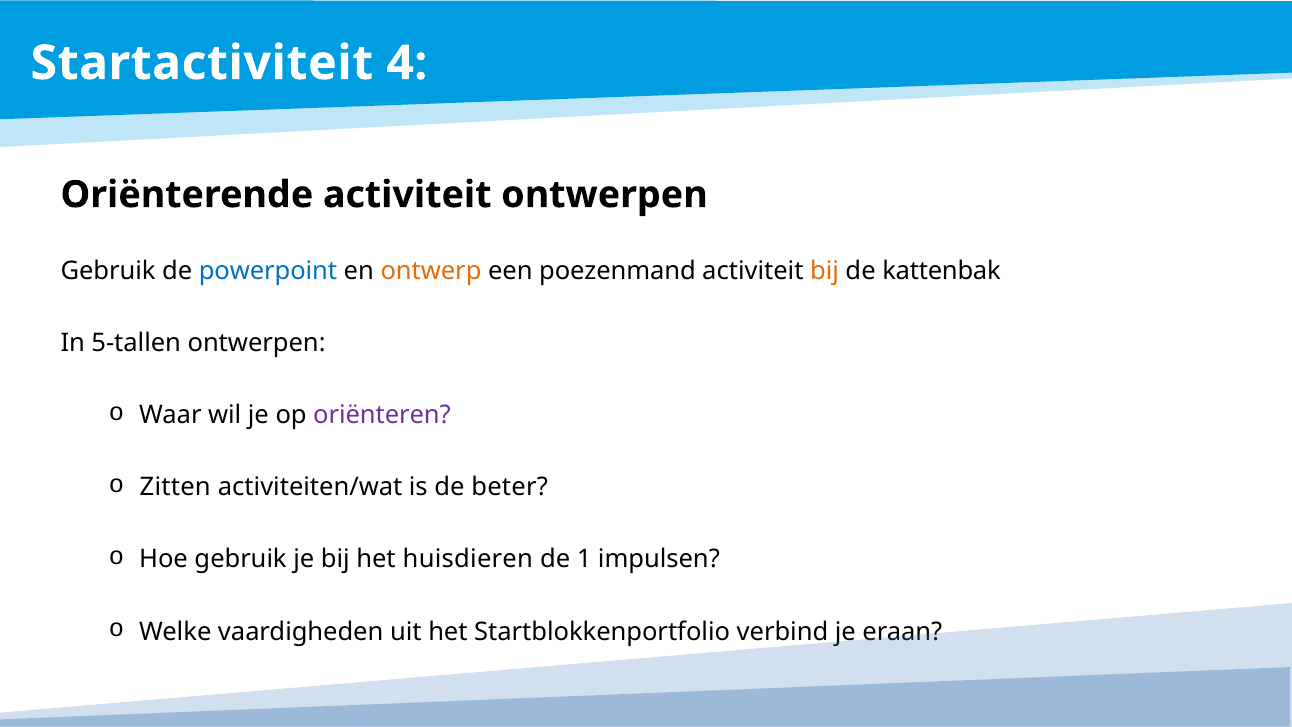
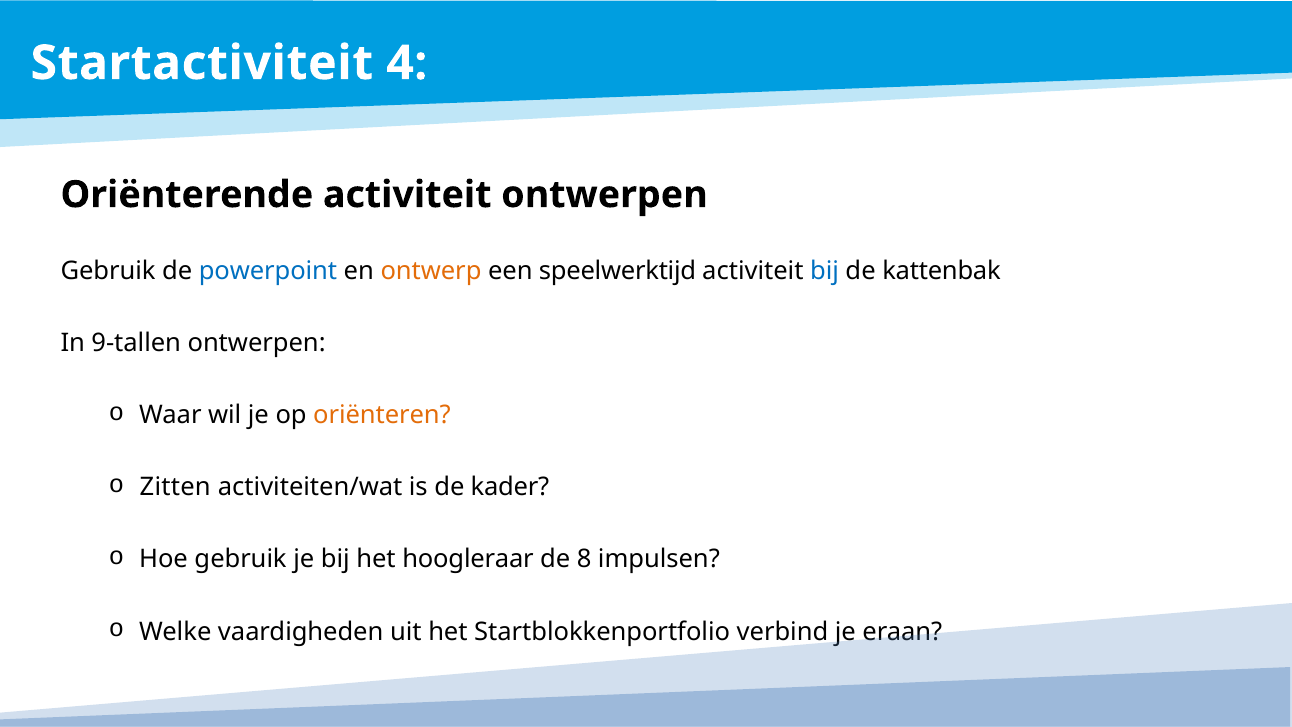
poezenmand: poezenmand -> speelwerktijd (618, 271)
bij colour: orange -> blue (825, 271)
5-tallen: 5-tallen -> 9-tallen (136, 343)
oriënteren colour: purple -> orange (382, 415)
beter: beter -> kader (510, 487)
huisdieren: huisdieren -> hoogleraar (468, 559)
1: 1 -> 8 (584, 559)
